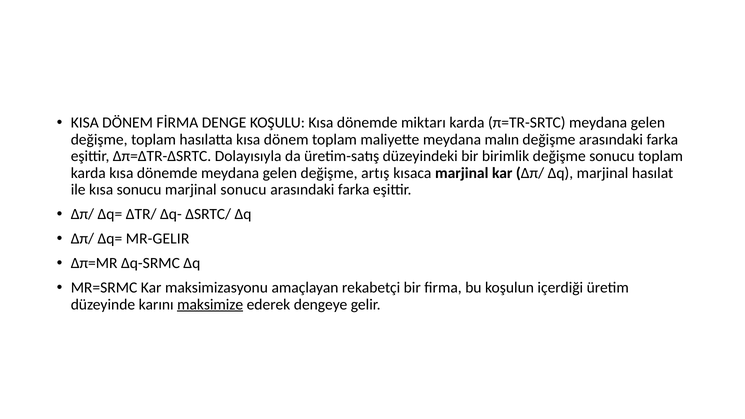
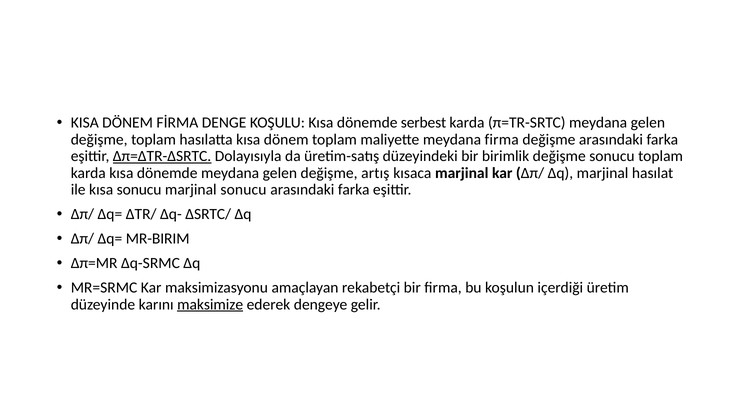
miktarı: miktarı -> serbest (424, 123)
meydana malın: malın -> firma (502, 139)
∆π=∆TR-∆SRTC underline: none -> present (162, 156)
MR-GELIR: MR-GELIR -> MR-BIRIM (158, 239)
